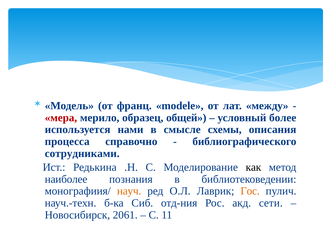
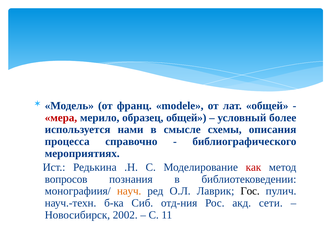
лат между: между -> общей (267, 106)
сотрудниками: сотрудниками -> мероприятиях (82, 154)
как colour: black -> red (253, 167)
наиболее: наиболее -> вопросов (66, 179)
Гос colour: orange -> black (250, 191)
2061: 2061 -> 2002 (125, 215)
